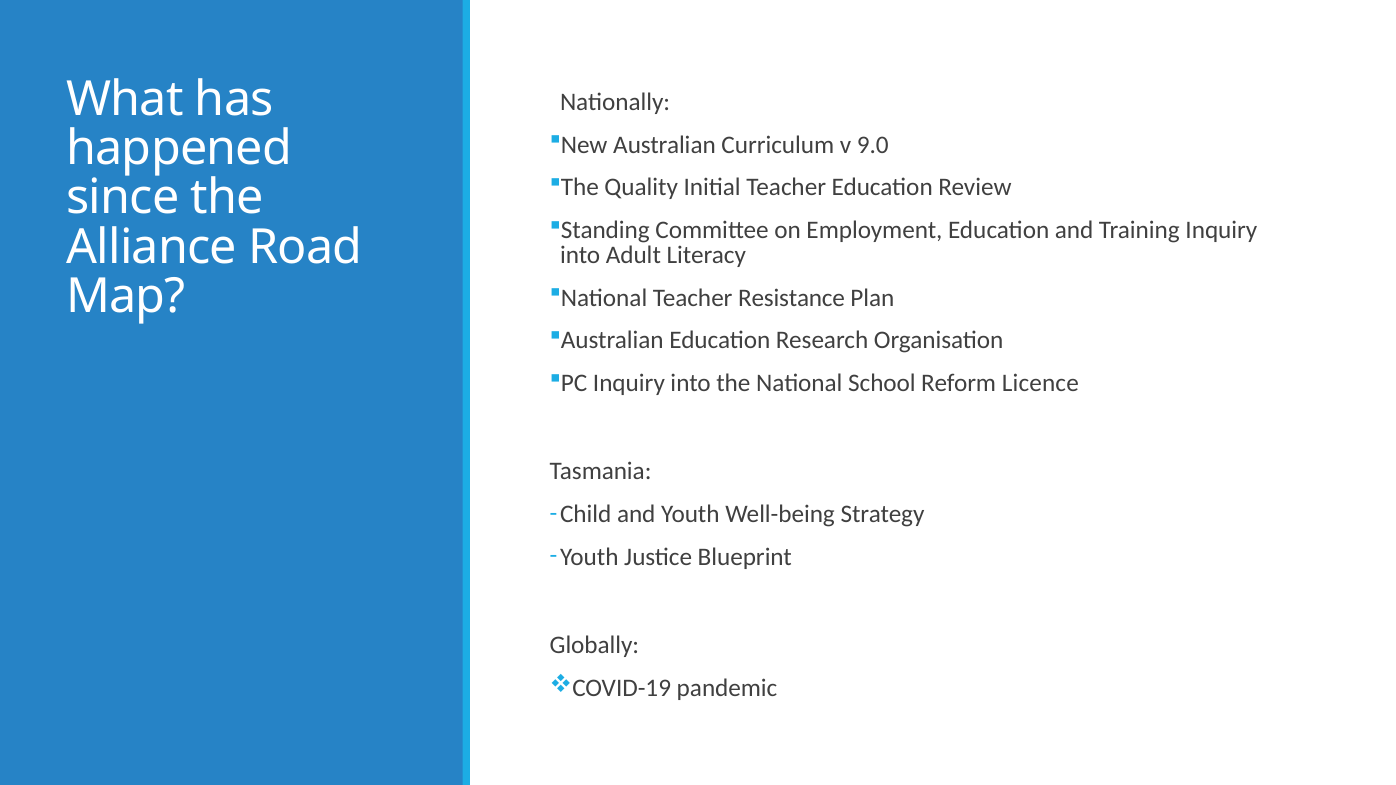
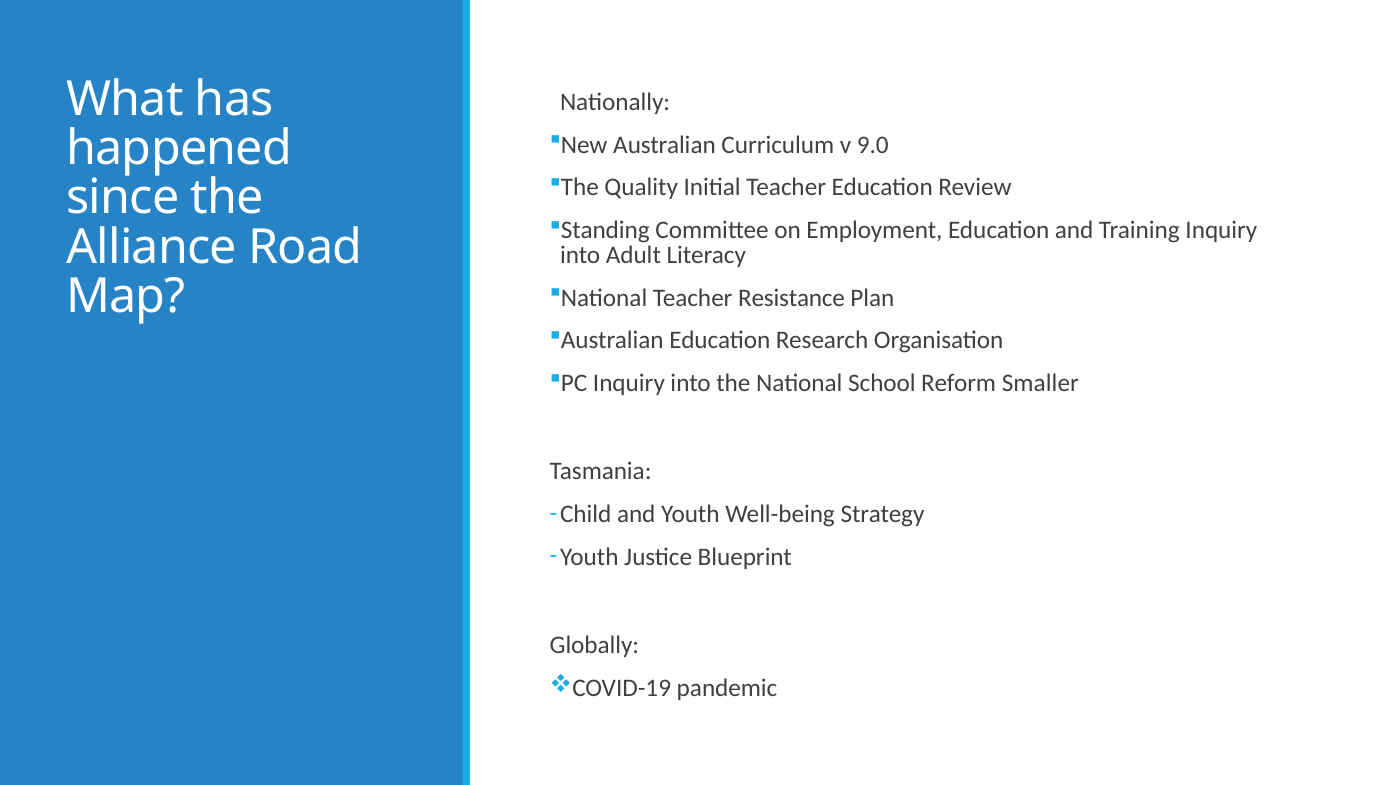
Licence: Licence -> Smaller (1040, 383)
